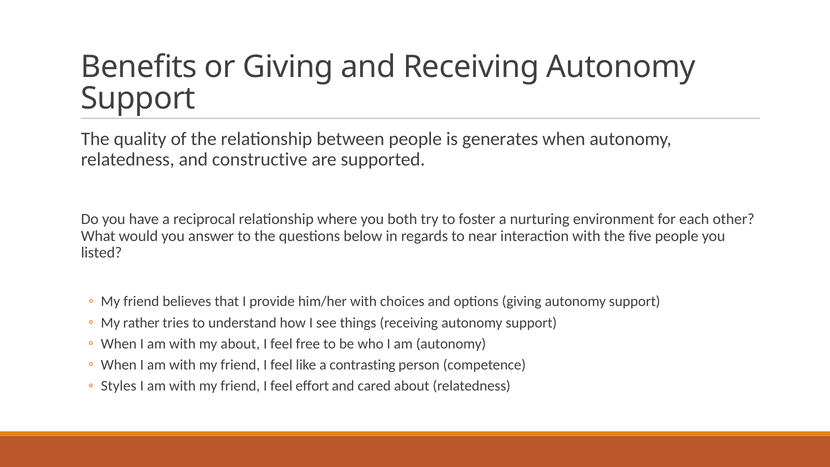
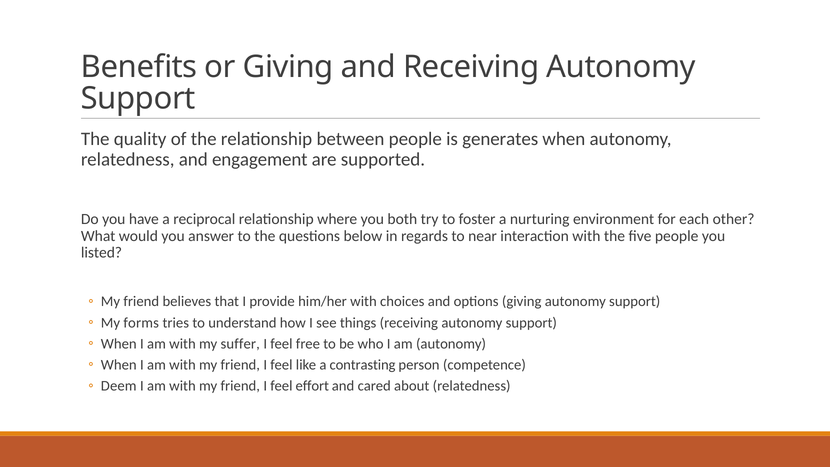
constructive: constructive -> engagement (260, 159)
rather: rather -> forms (141, 323)
my about: about -> suffer (240, 344)
Styles: Styles -> Deem (119, 386)
